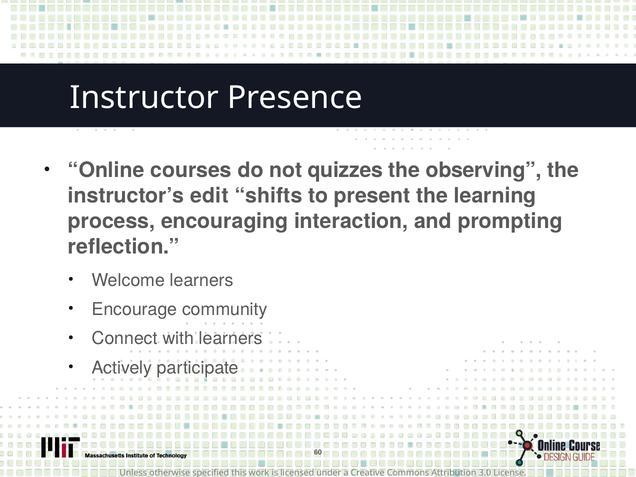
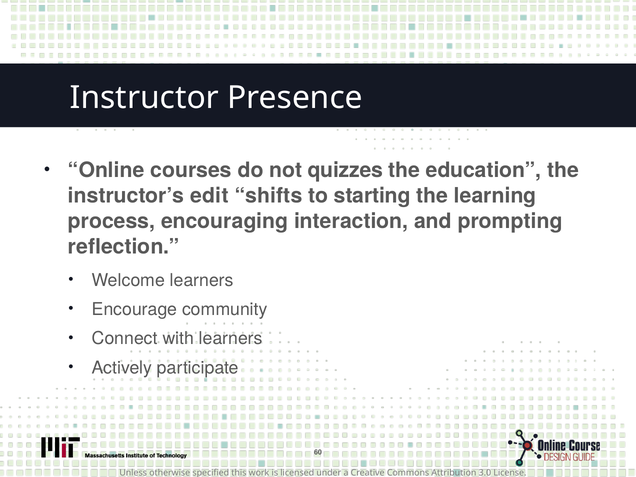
observing: observing -> education (484, 170)
present: present -> starting (372, 196)
